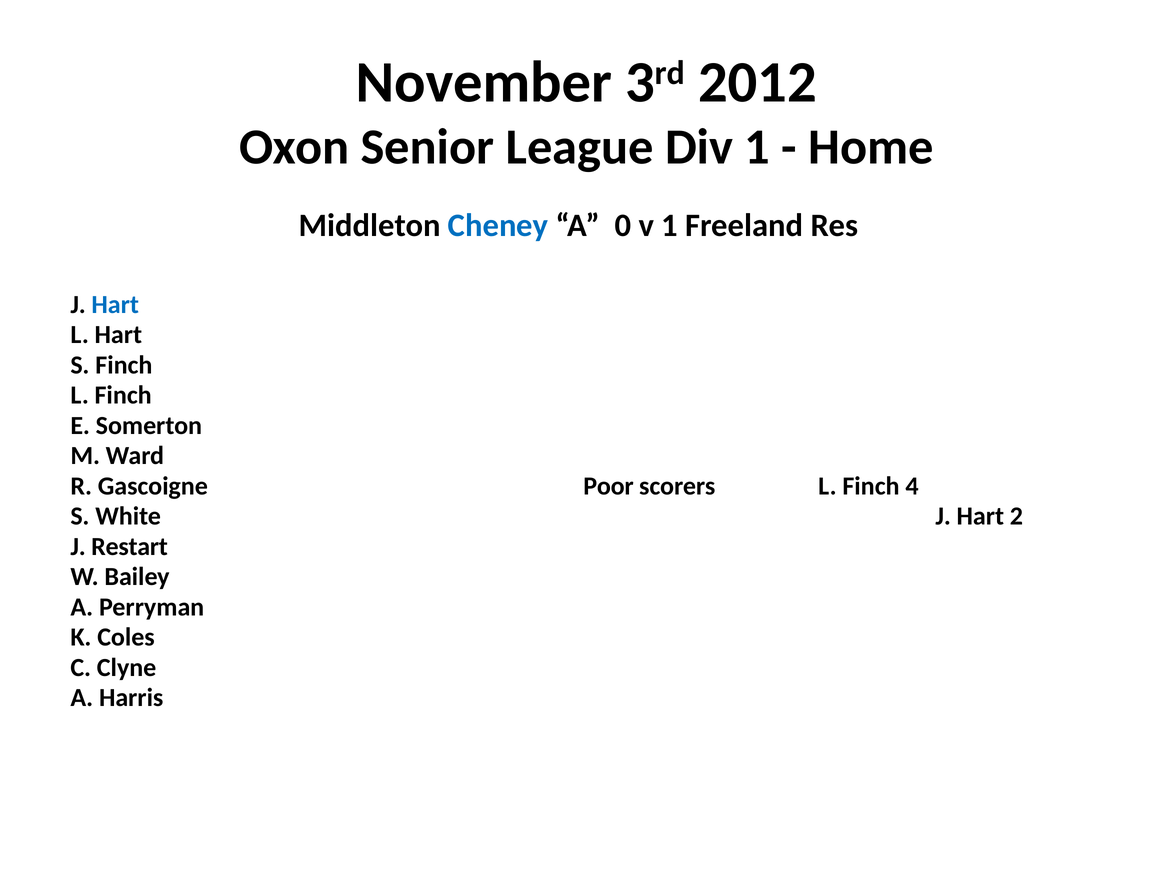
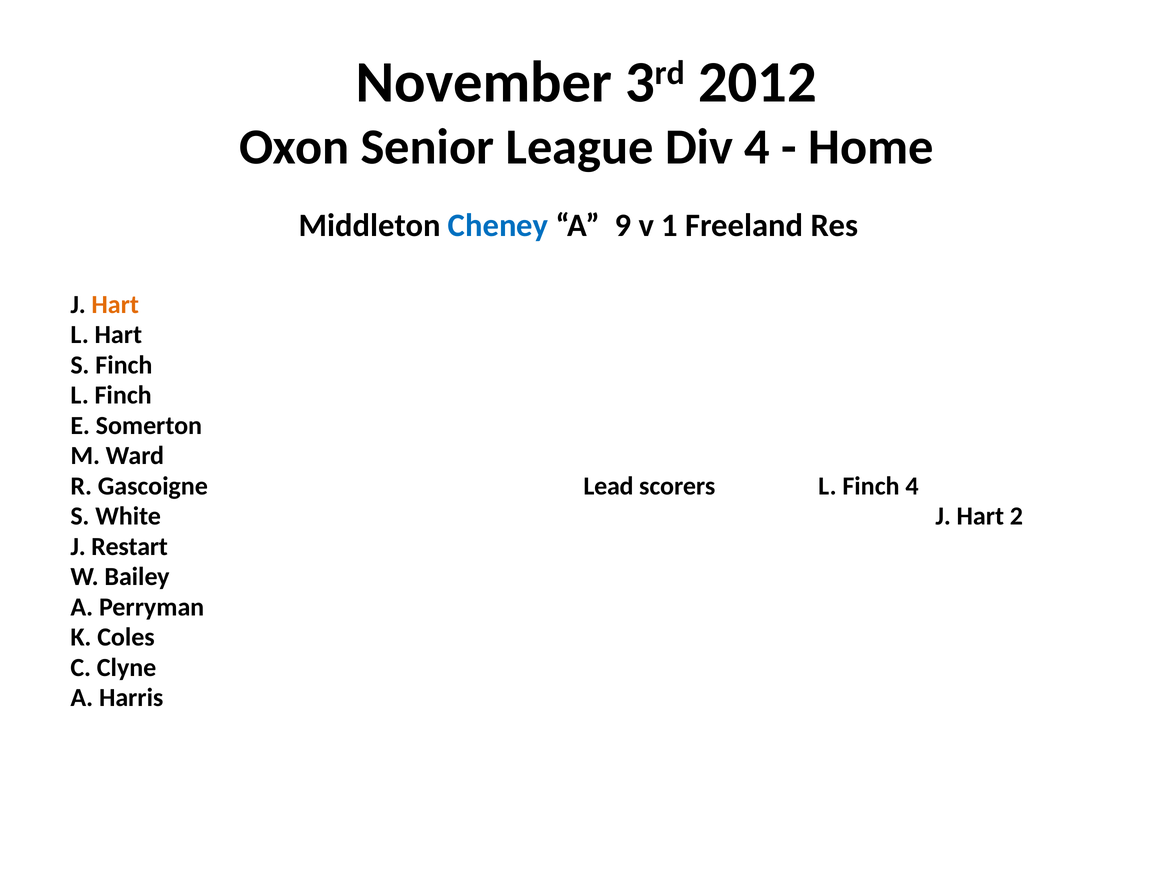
Div 1: 1 -> 4 (757, 147)
0: 0 -> 9 (623, 225)
Hart colour: blue -> orange (115, 304)
Poor: Poor -> Lead (609, 486)
